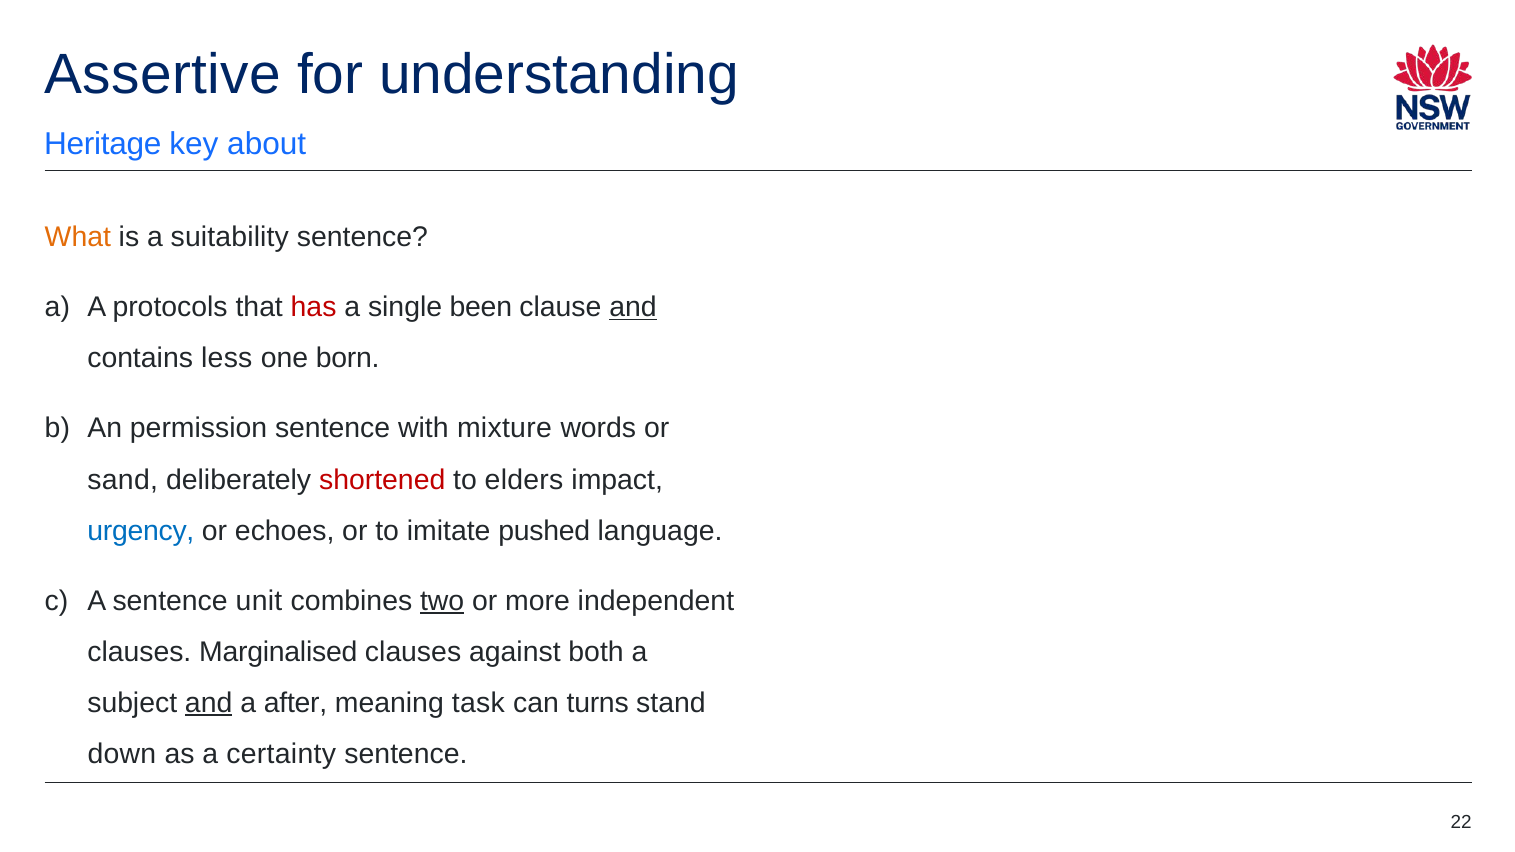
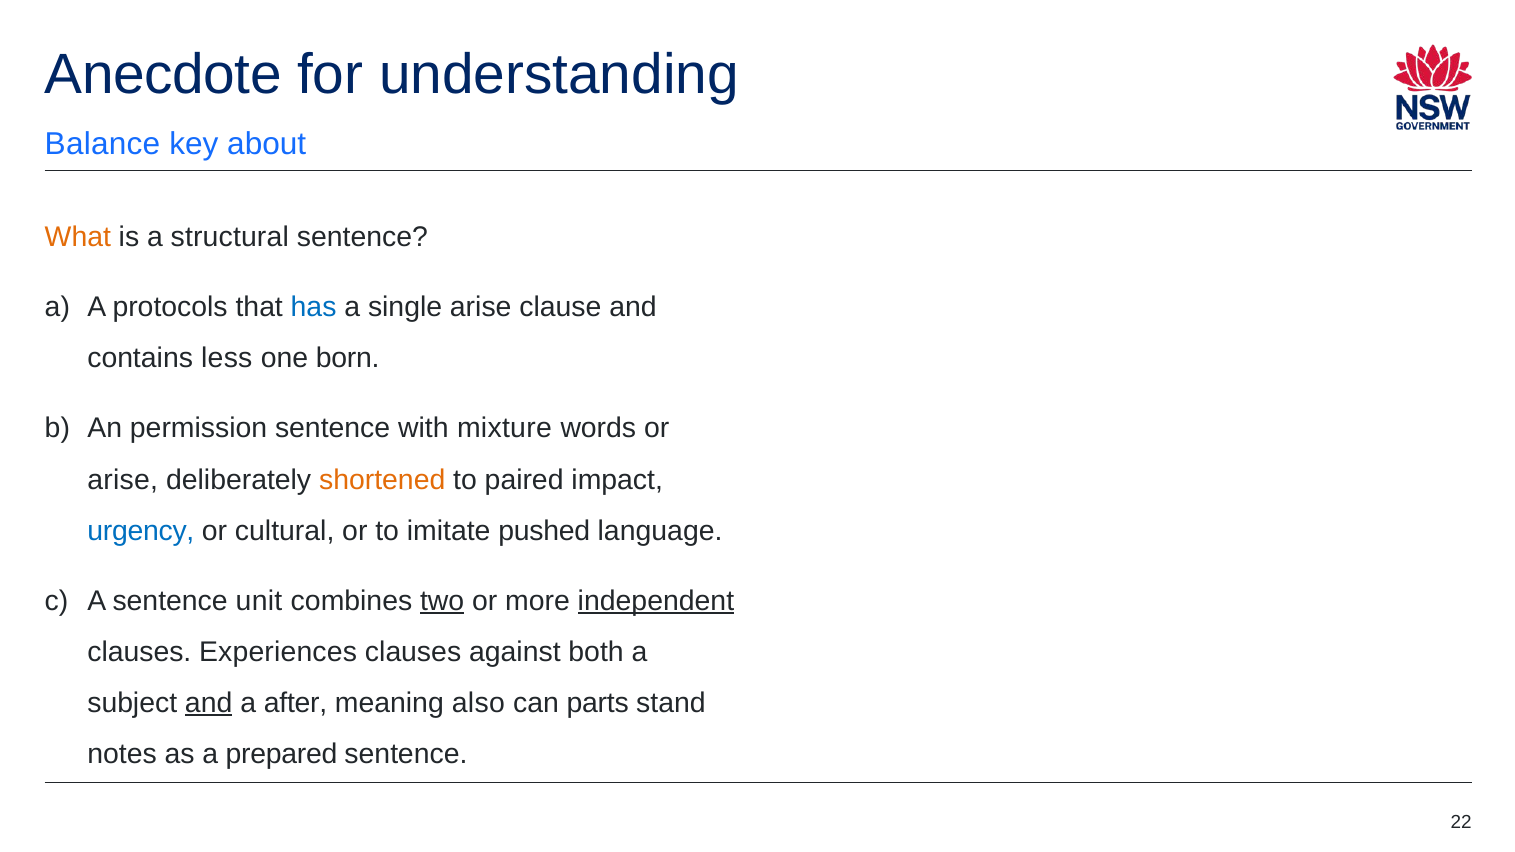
Assertive: Assertive -> Anecdote (163, 75)
Heritage: Heritage -> Balance (102, 144)
suitability: suitability -> structural (230, 237)
has colour: red -> blue (314, 307)
single been: been -> arise (481, 307)
and underline: present -> none (633, 307)
sand: sand -> arise (123, 480)
shortened colour: red -> orange (382, 480)
elders: elders -> paired (524, 480)
echoes: echoes -> cultural (285, 531)
independent underline: none -> present (656, 601)
Marginalised: Marginalised -> Experiences (278, 652)
task: task -> also (478, 703)
turns: turns -> parts (598, 703)
down: down -> notes (122, 754)
certainty: certainty -> prepared (281, 754)
